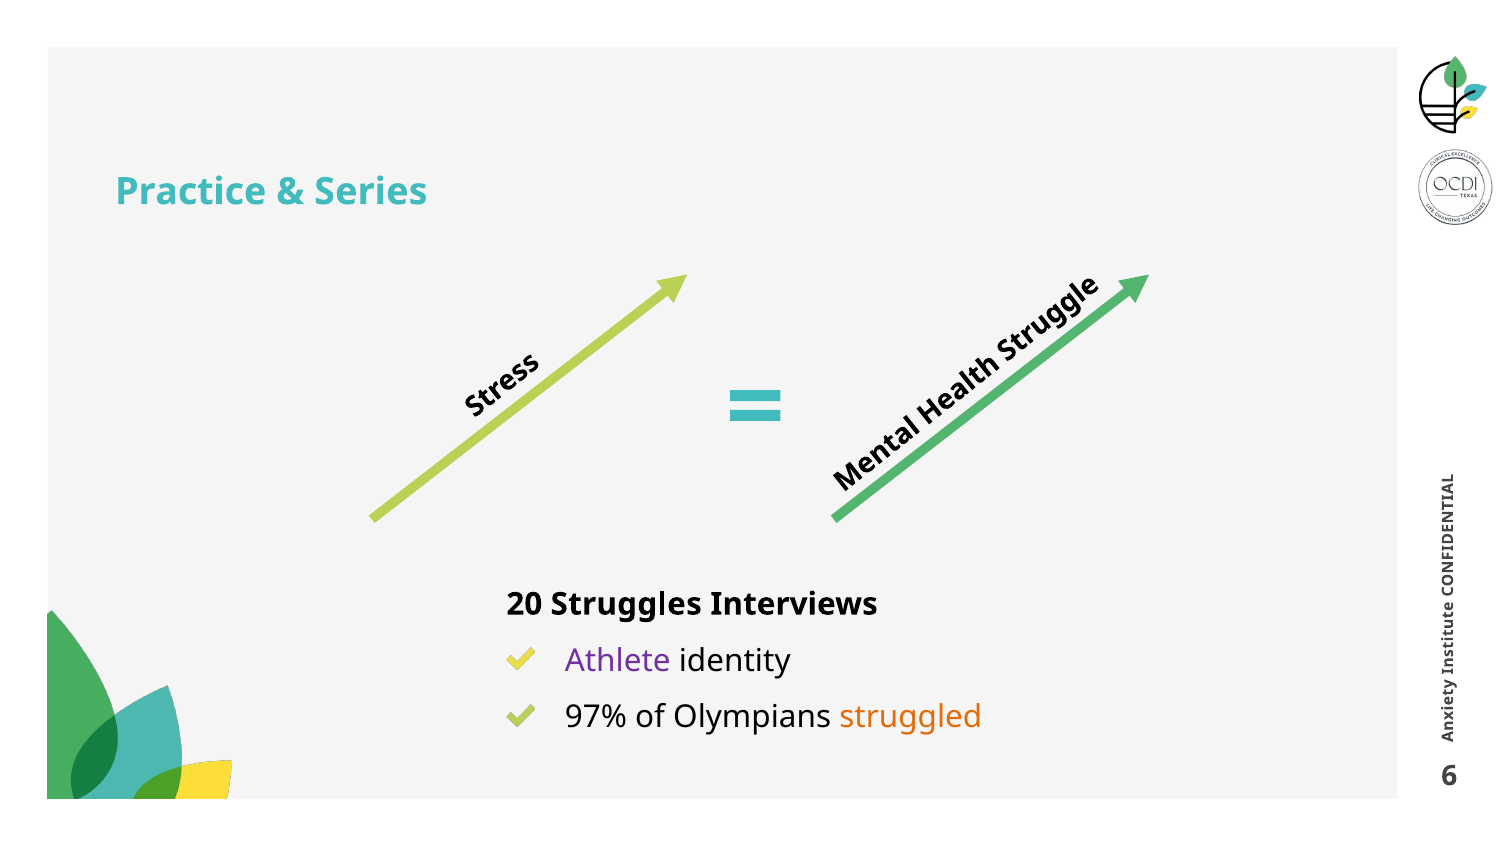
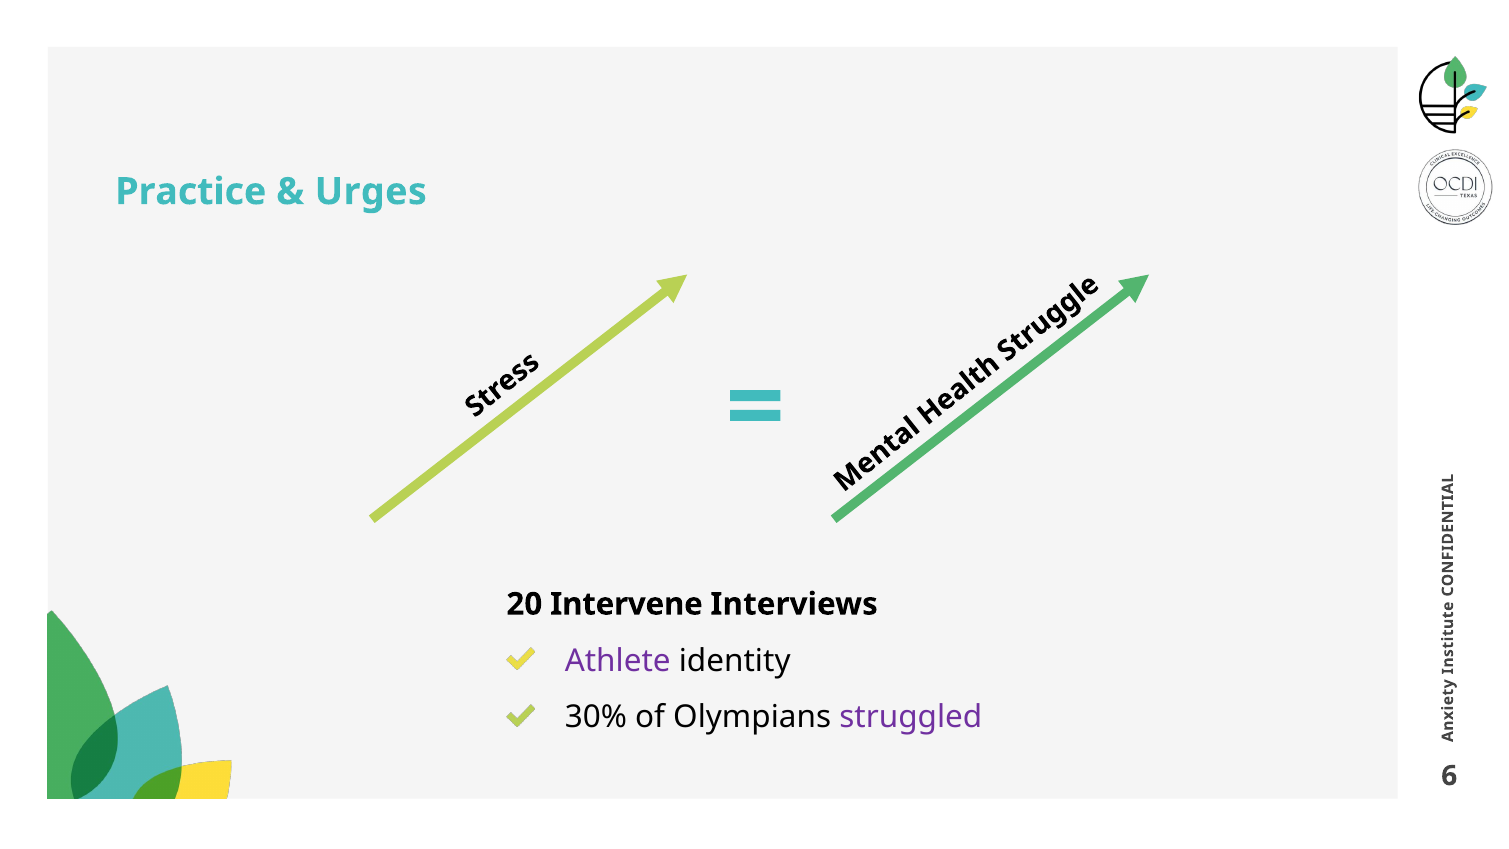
Series: Series -> Urges (371, 192)
Struggles: Struggles -> Intervene (627, 604)
97%: 97% -> 30% (596, 717)
struggled colour: orange -> purple (911, 717)
